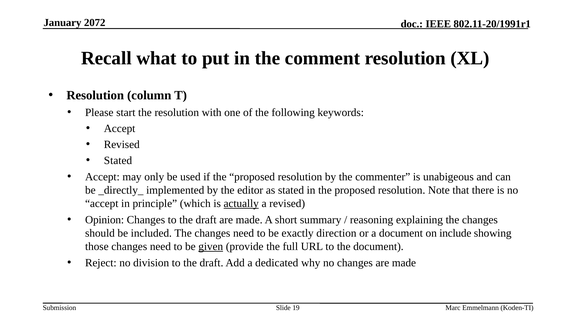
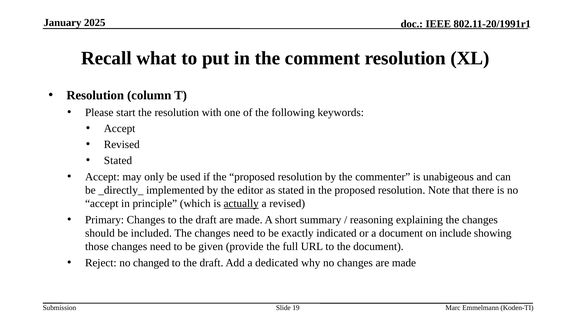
2072: 2072 -> 2025 (95, 23)
Opinion: Opinion -> Primary (105, 220)
direction: direction -> indicated (336, 233)
given underline: present -> none (211, 247)
division: division -> changed (151, 263)
